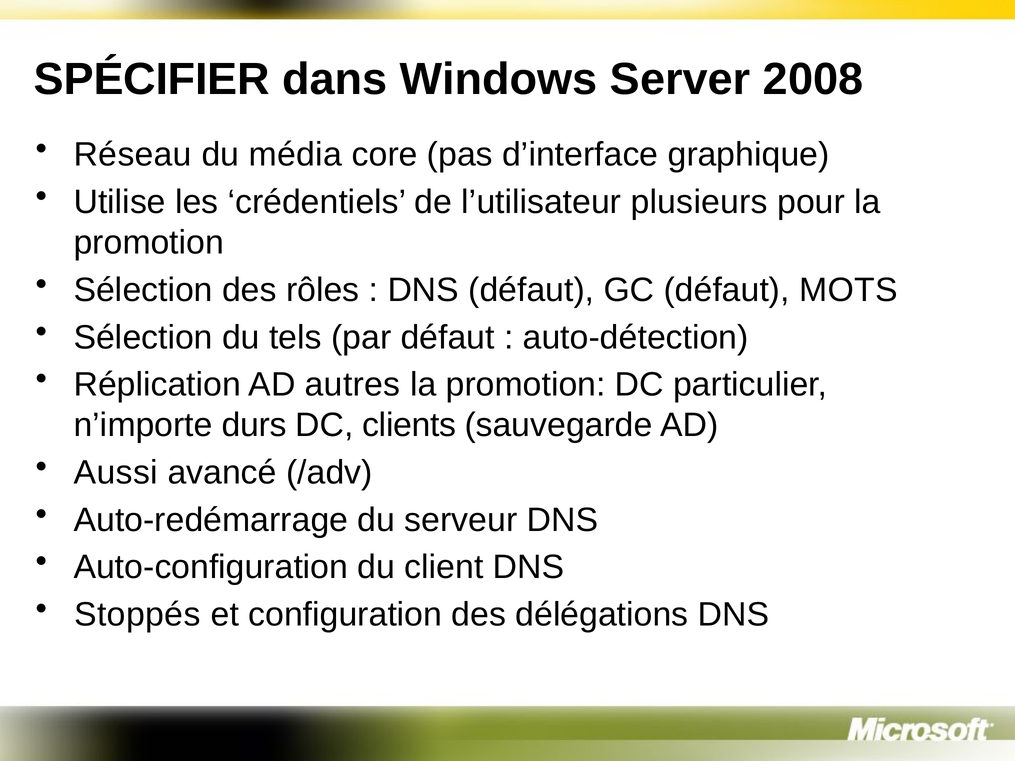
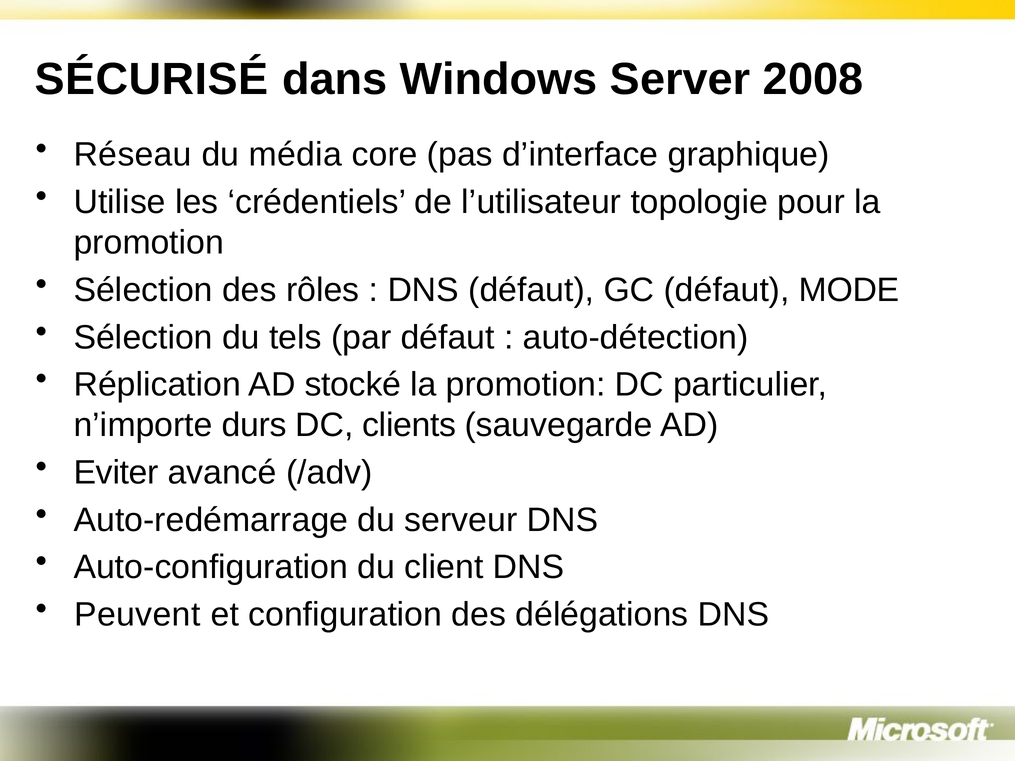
SPÉCIFIER: SPÉCIFIER -> SÉCURISÉ (151, 79)
plusieurs: plusieurs -> topologie (699, 202)
MOTS: MOTS -> MODE (849, 290)
autres: autres -> stocké (353, 385)
Aussi: Aussi -> Eviter (116, 473)
Stoppés: Stoppés -> Peuvent (137, 615)
